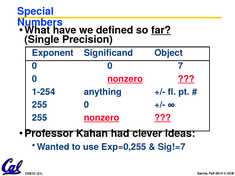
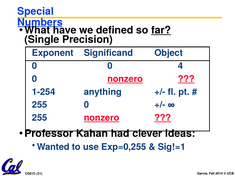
Numbers underline: none -> present (40, 22)
7: 7 -> 4 (180, 66)
Sig!=7: Sig!=7 -> Sig!=1 (172, 147)
